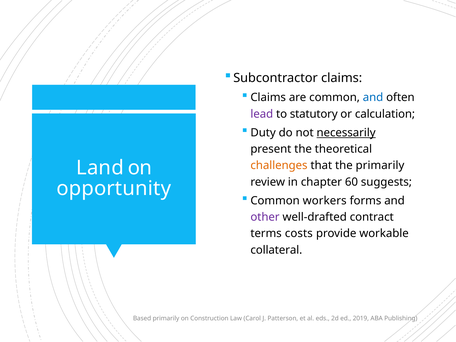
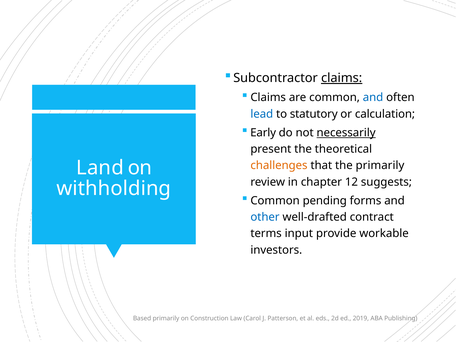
claims underline: none -> present (342, 78)
lead colour: purple -> blue (262, 114)
Duty: Duty -> Early (263, 133)
60: 60 -> 12 (351, 182)
opportunity: opportunity -> withholding (114, 188)
workers: workers -> pending (325, 201)
other colour: purple -> blue (265, 217)
costs: costs -> input (299, 234)
collateral: collateral -> investors (276, 250)
